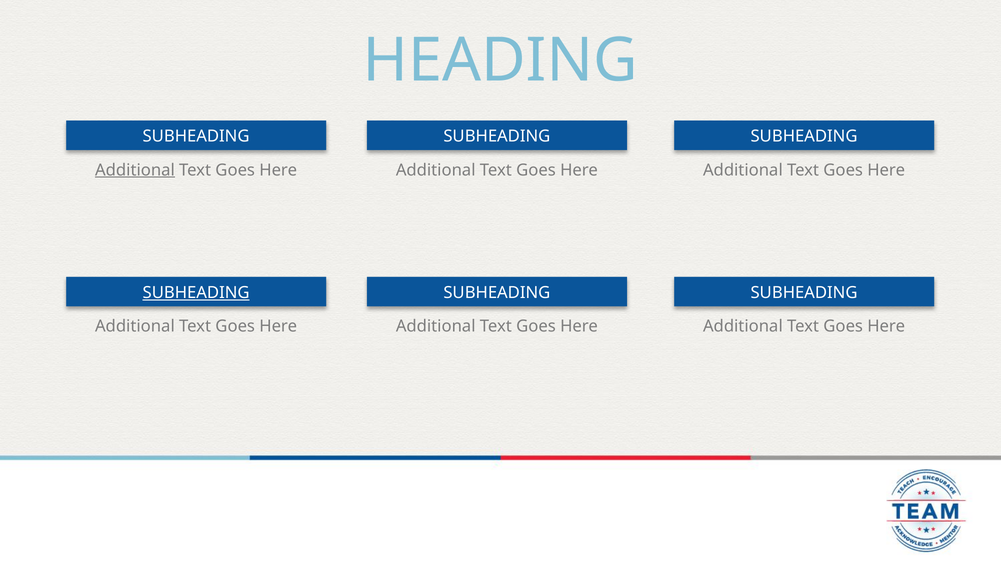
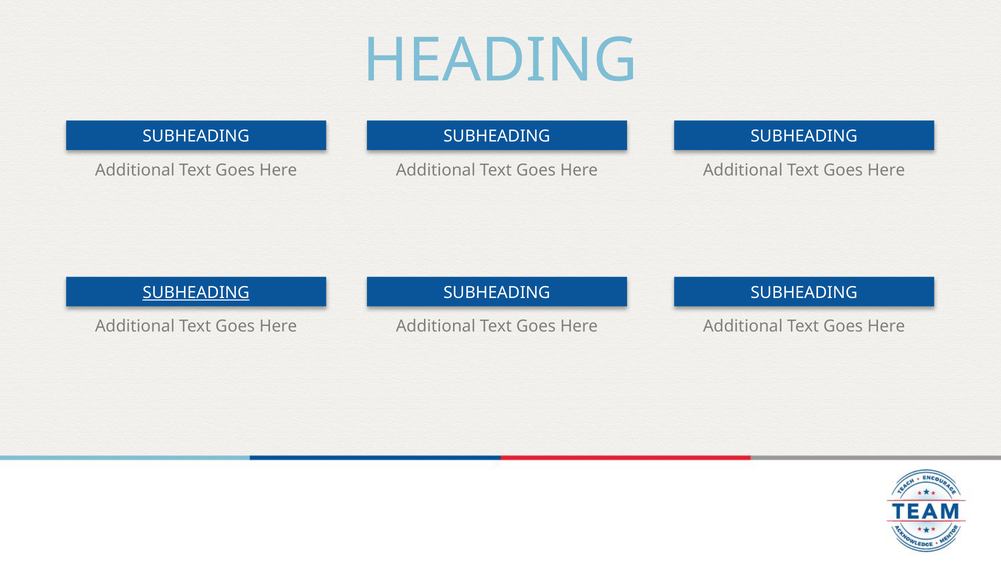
Additional underline: present -> none (135, 170)
